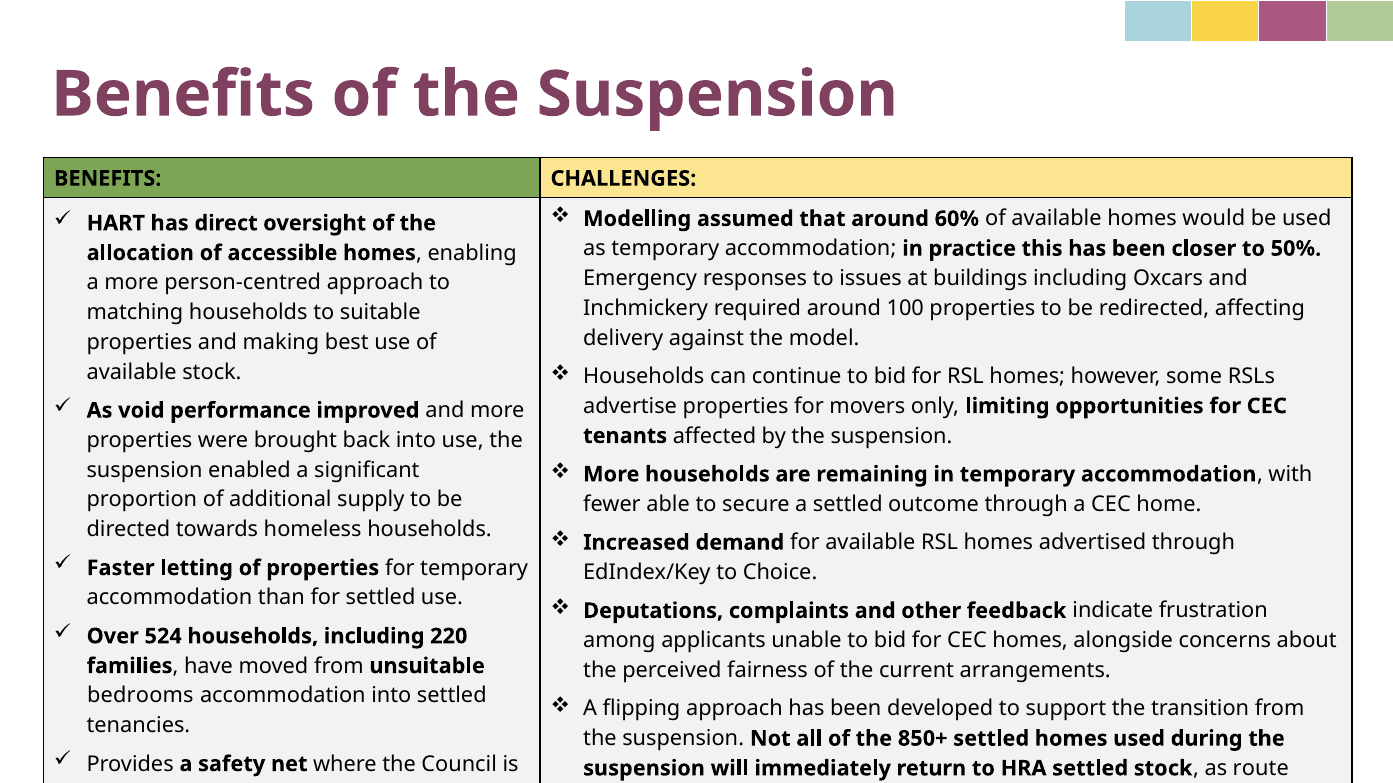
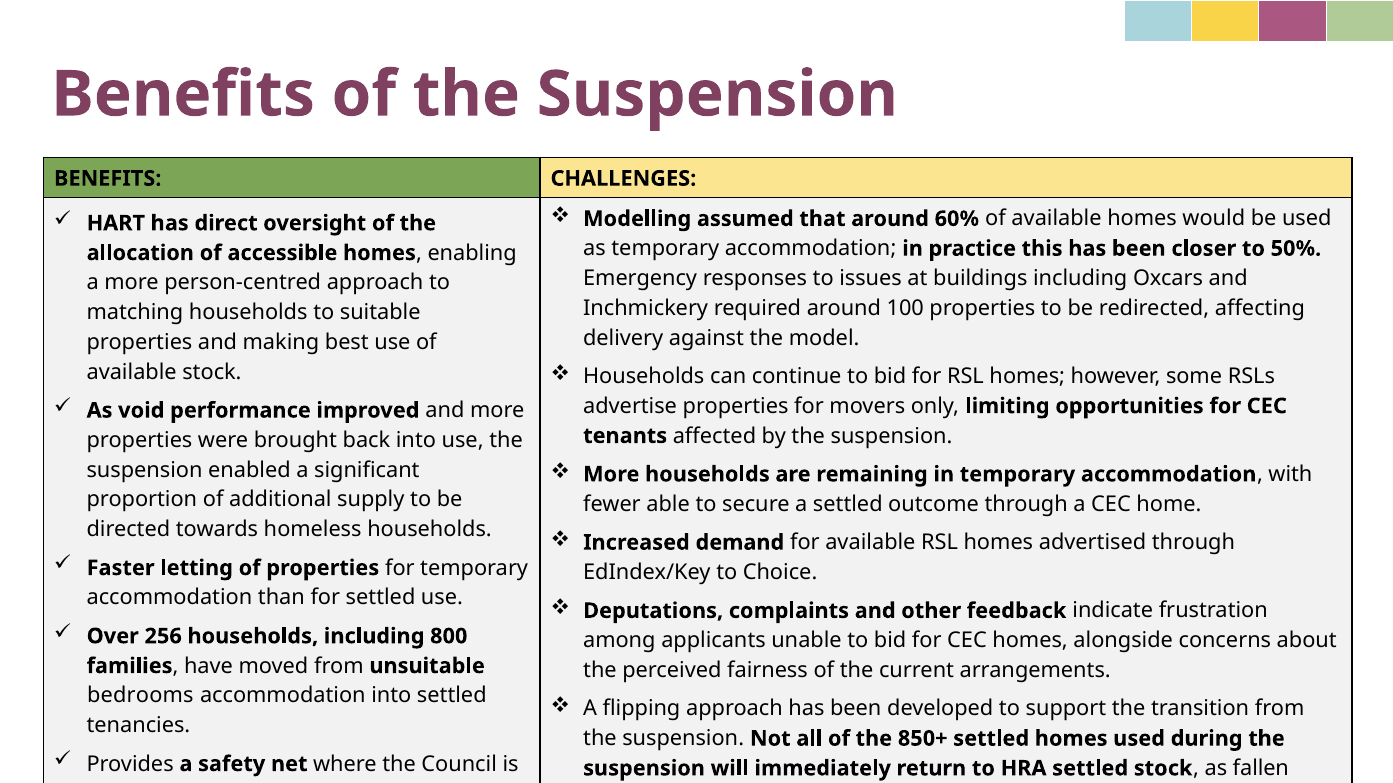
524: 524 -> 256 (163, 637)
220: 220 -> 800 (449, 637)
route: route -> fallen (1261, 769)
